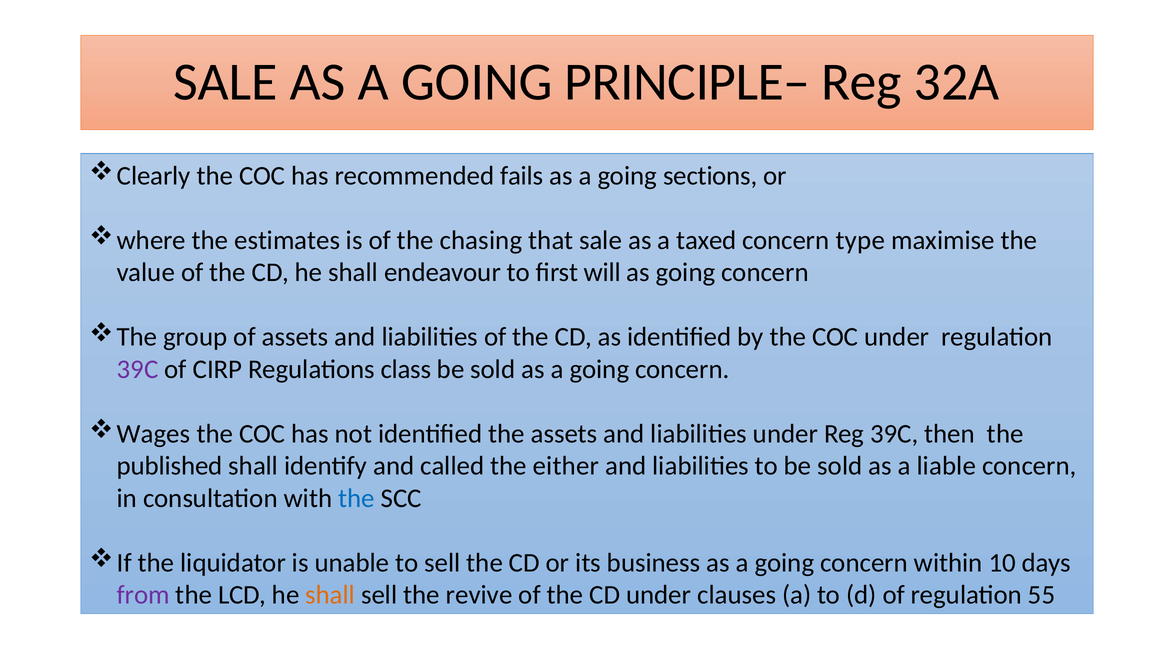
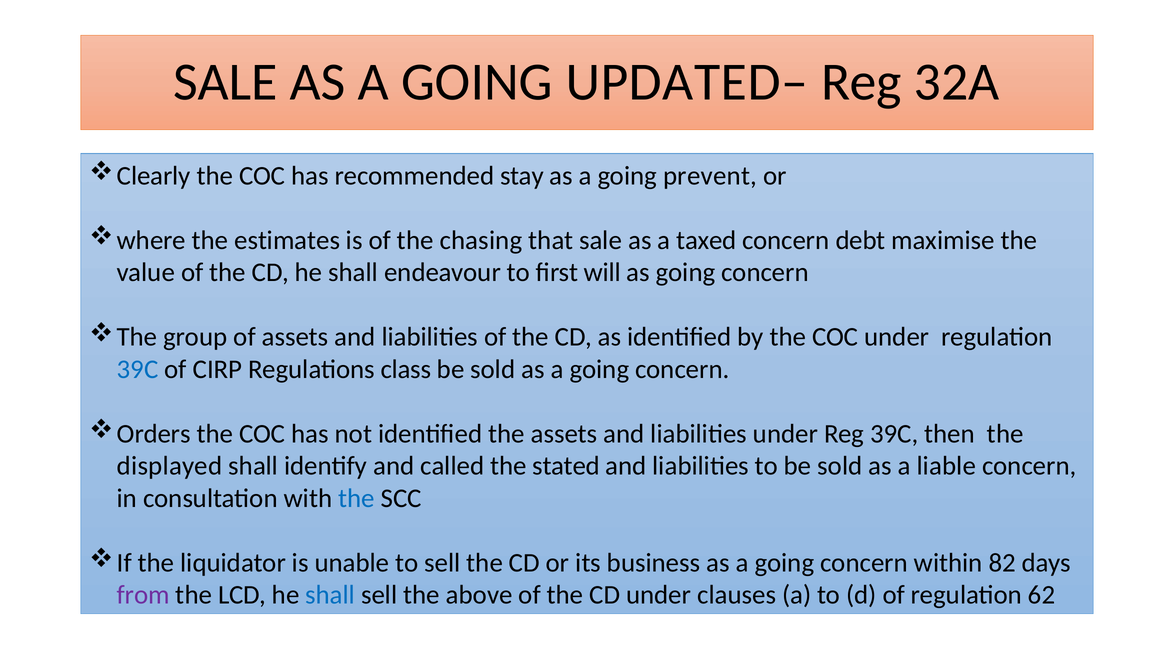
PRINCIPLE–: PRINCIPLE– -> UPDATED– (687, 82)
fails: fails -> stay (522, 176)
sections: sections -> prevent (710, 176)
type: type -> debt (861, 240)
39C colour: purple -> blue (138, 370)
Wages: Wages -> Orders (154, 434)
published: published -> displayed (170, 466)
either: either -> stated (566, 466)
10: 10 -> 82 (1002, 563)
shall colour: orange -> blue (330, 595)
revive: revive -> above (479, 595)
55: 55 -> 62 (1042, 595)
